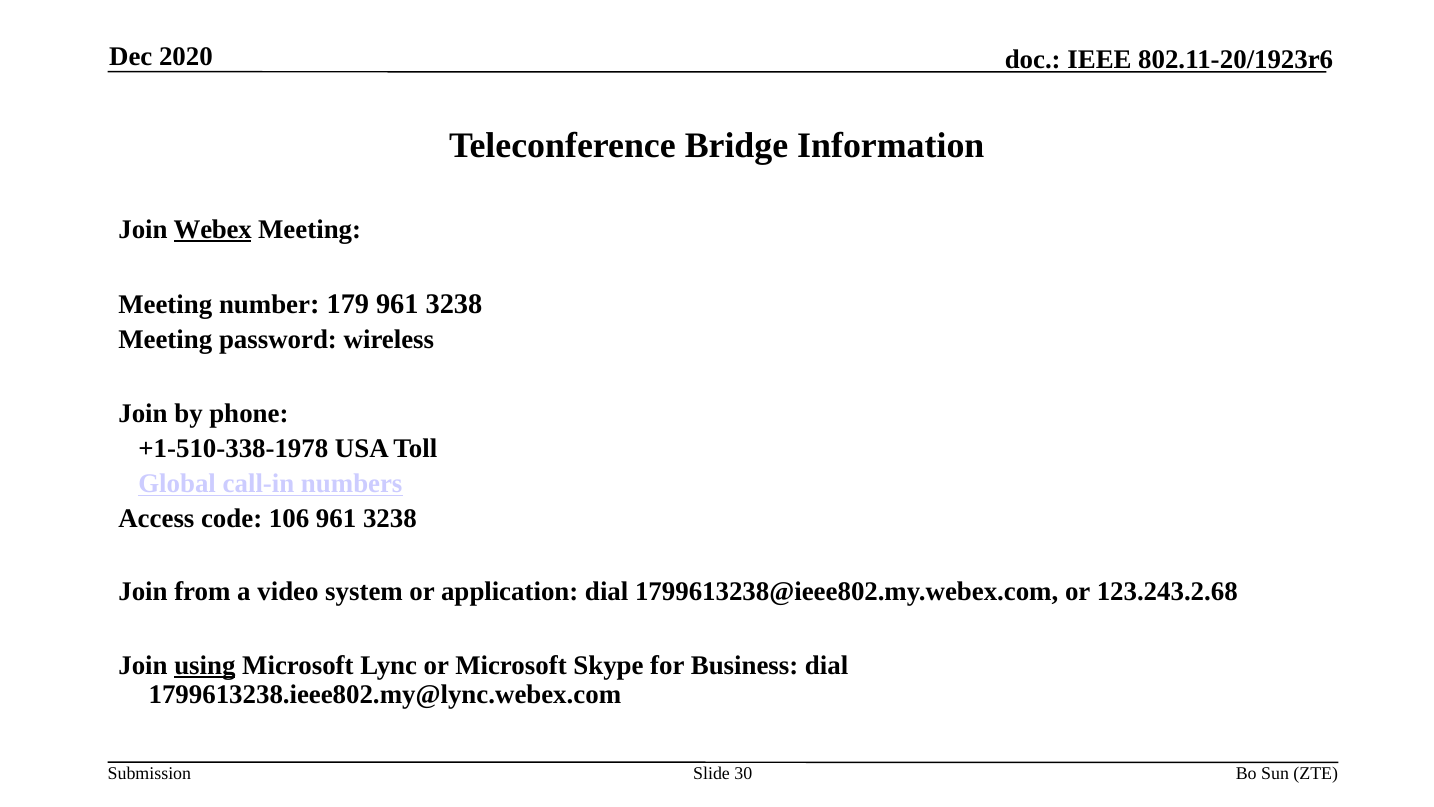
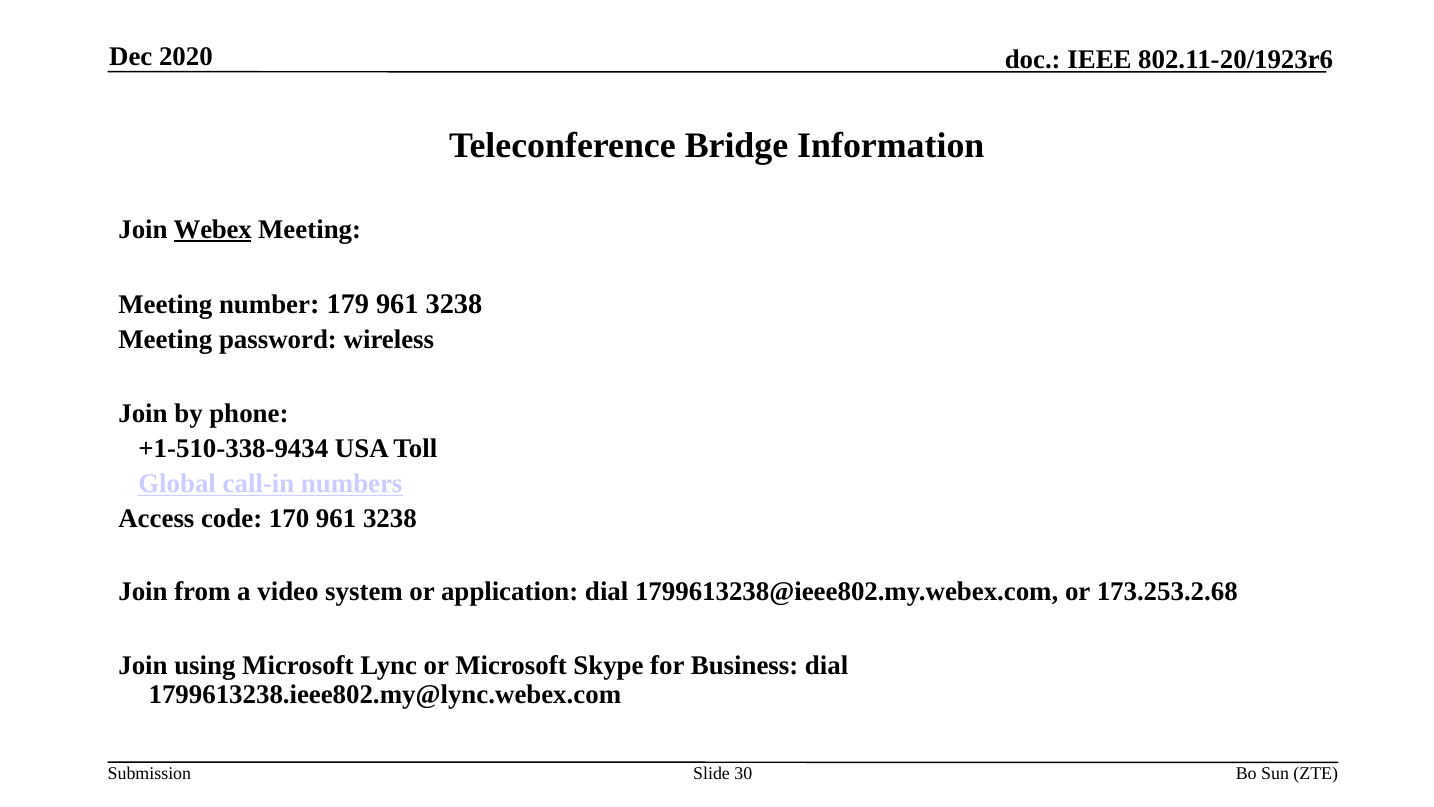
+1-510-338-1978: +1-510-338-1978 -> +1-510-338-9434 (233, 448)
106: 106 -> 170 (289, 518)
123.243.2.68: 123.243.2.68 -> 173.253.2.68 (1167, 592)
using underline: present -> none (205, 665)
